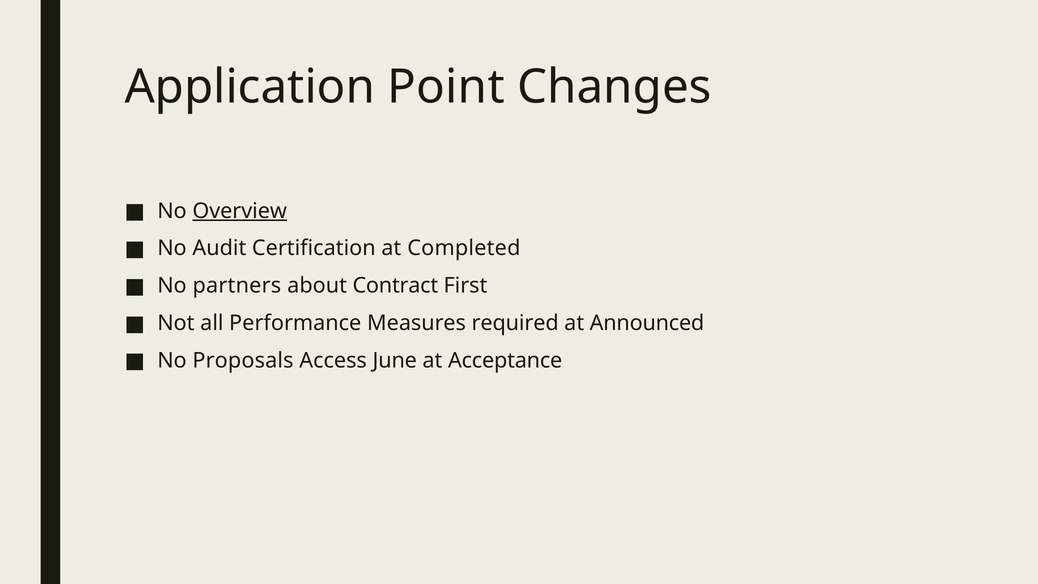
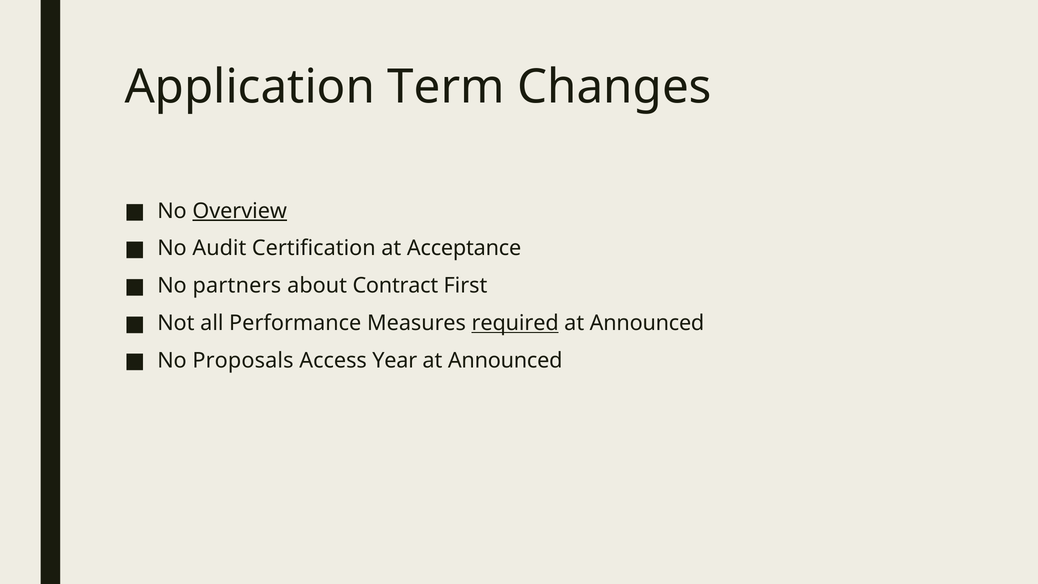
Point: Point -> Term (446, 87)
Completed: Completed -> Acceptance (464, 248)
required underline: none -> present (515, 323)
June: June -> Year (395, 360)
Acceptance: Acceptance -> Announced (505, 360)
